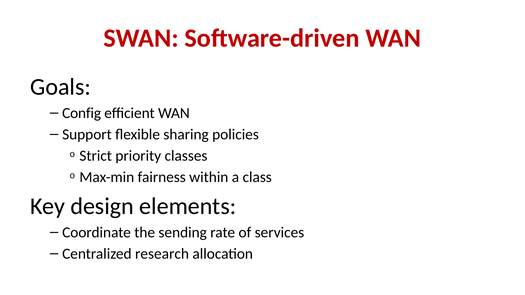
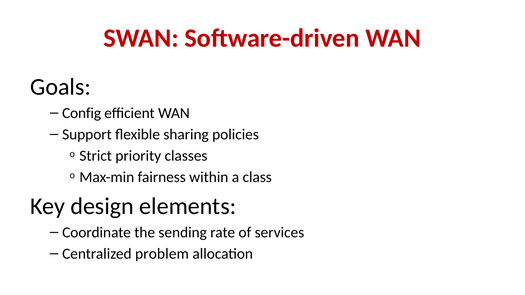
research: research -> problem (162, 254)
